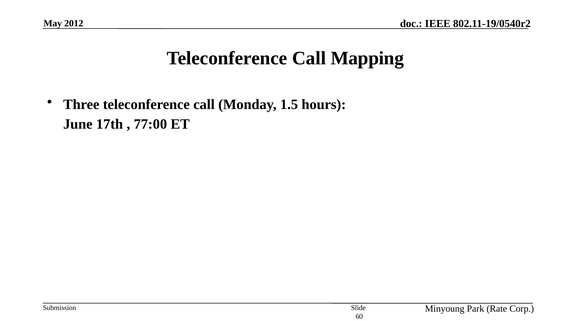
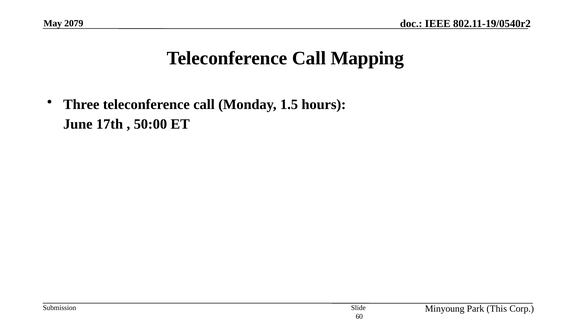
2012: 2012 -> 2079 (74, 23)
77:00: 77:00 -> 50:00 (150, 124)
Rate: Rate -> This (497, 309)
